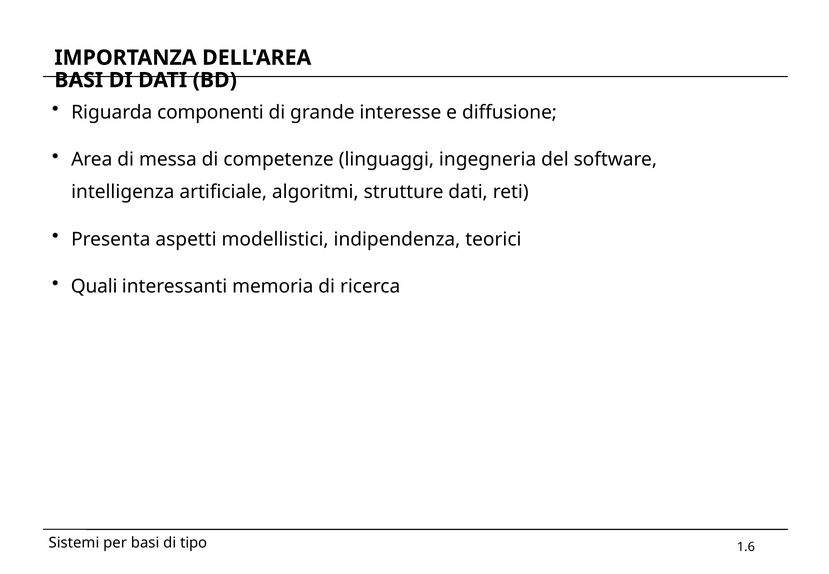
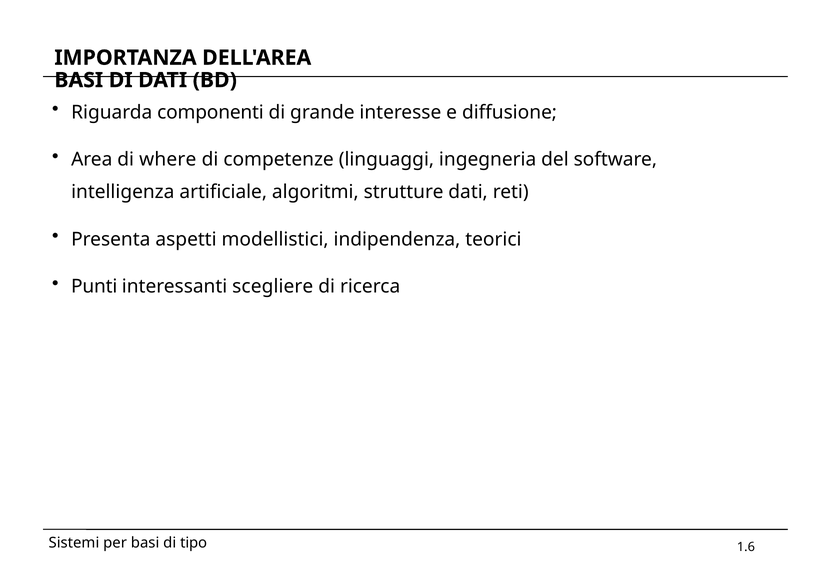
messa: messa -> where (168, 160)
Quali: Quali -> Punti (94, 287)
memoria: memoria -> scegliere (273, 287)
